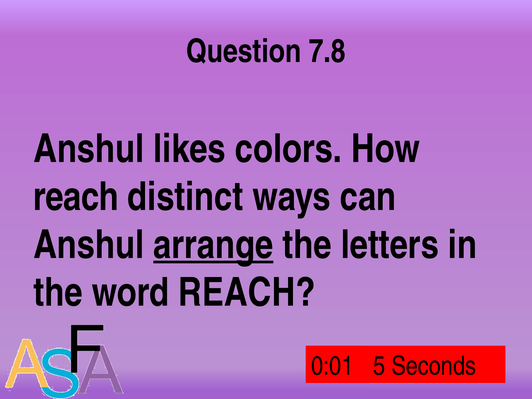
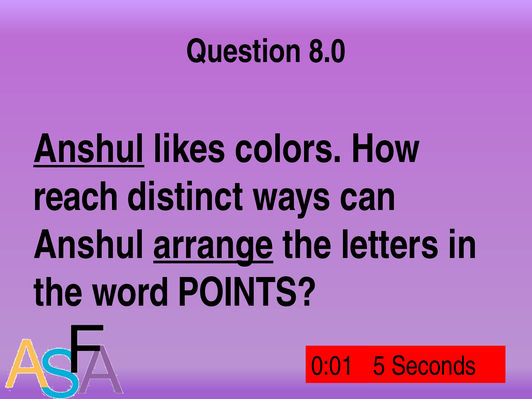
7.8: 7.8 -> 8.0 (327, 51)
Anshul underline: none -> present (89, 149)
word REACH: REACH -> POINTS (247, 293)
